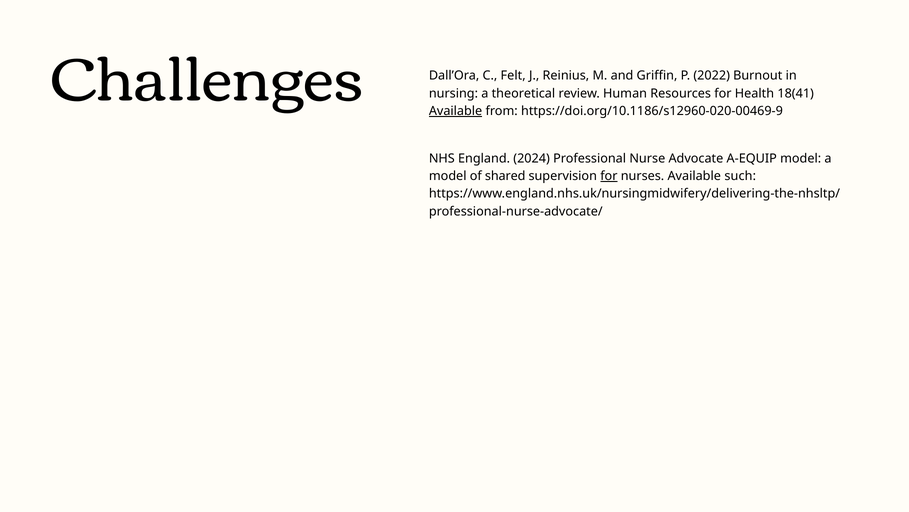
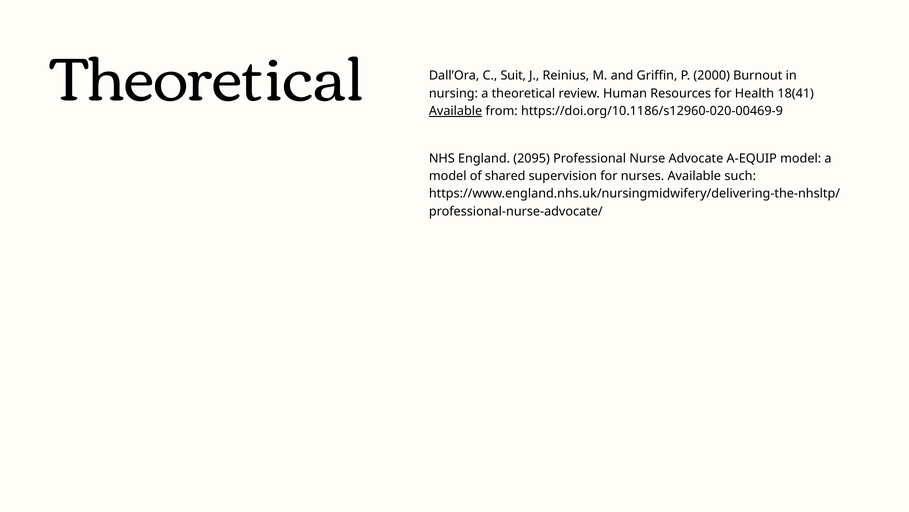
Challenges: Challenges -> Theoretical (208, 81)
Felt: Felt -> Suit (513, 76)
2022: 2022 -> 2000 (712, 76)
2024: 2024 -> 2095 (532, 158)
for underline: present -> none (609, 176)
